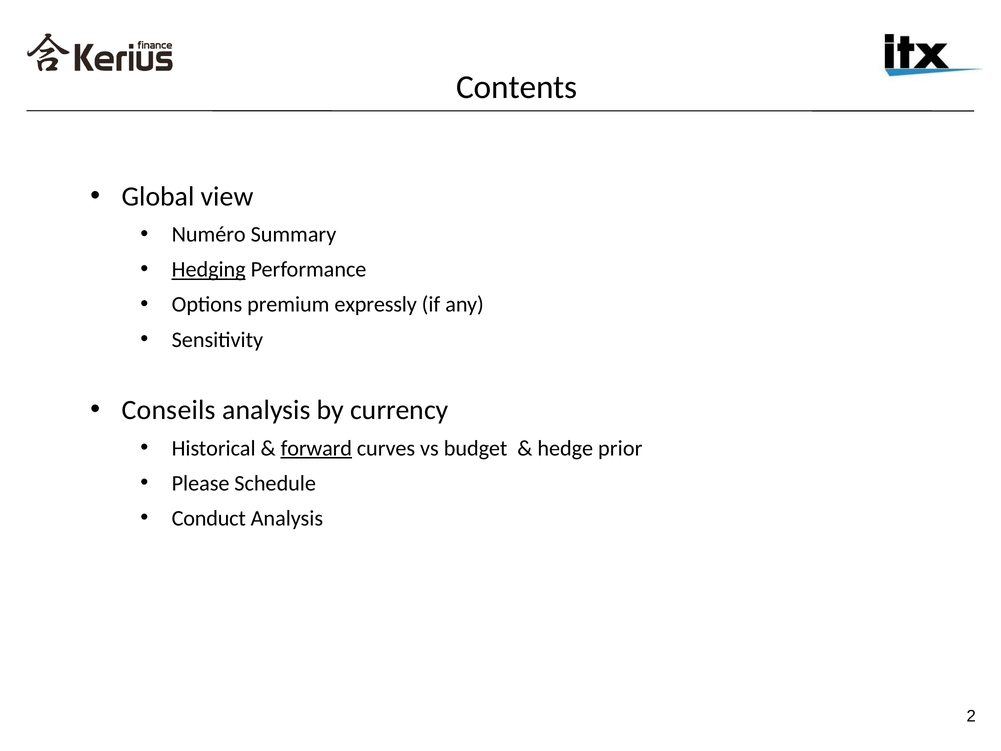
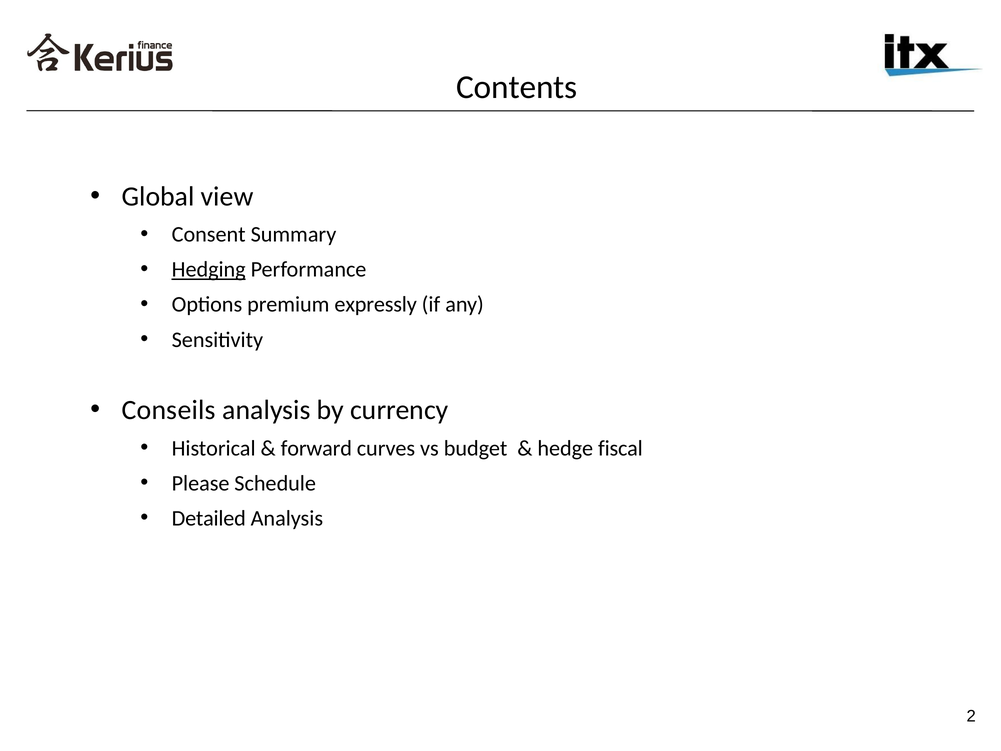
Numéro: Numéro -> Consent (209, 234)
forward underline: present -> none (316, 448)
prior: prior -> fiscal (620, 448)
Conduct: Conduct -> Detailed (209, 518)
